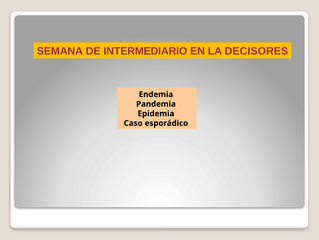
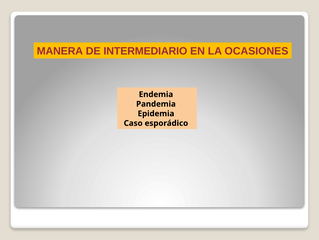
SEMANA: SEMANA -> MANERA (60, 51)
DECISORES: DECISORES -> OCASIONES (256, 51)
